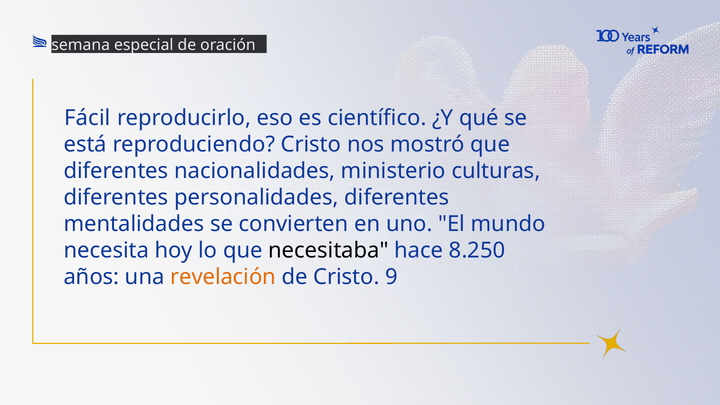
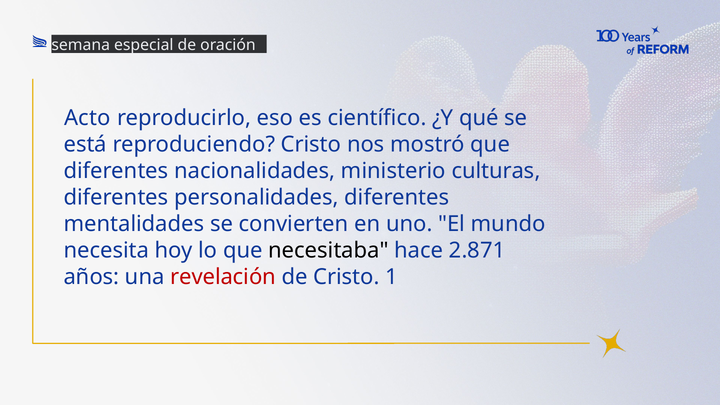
Fácil: Fácil -> Acto (87, 118)
8.250: 8.250 -> 2.871 (477, 250)
revelación colour: orange -> red (223, 277)
9: 9 -> 1 (392, 277)
